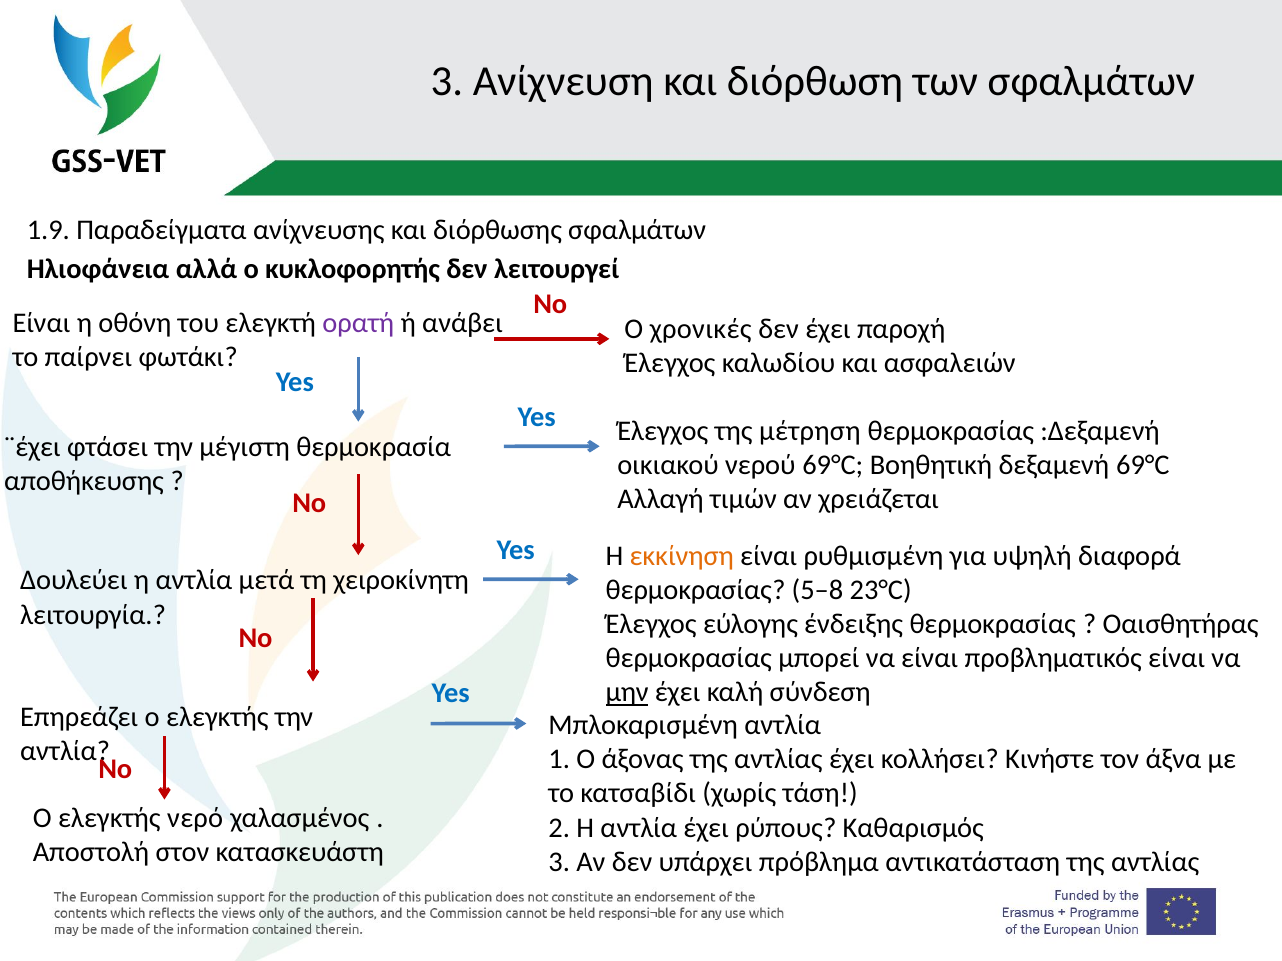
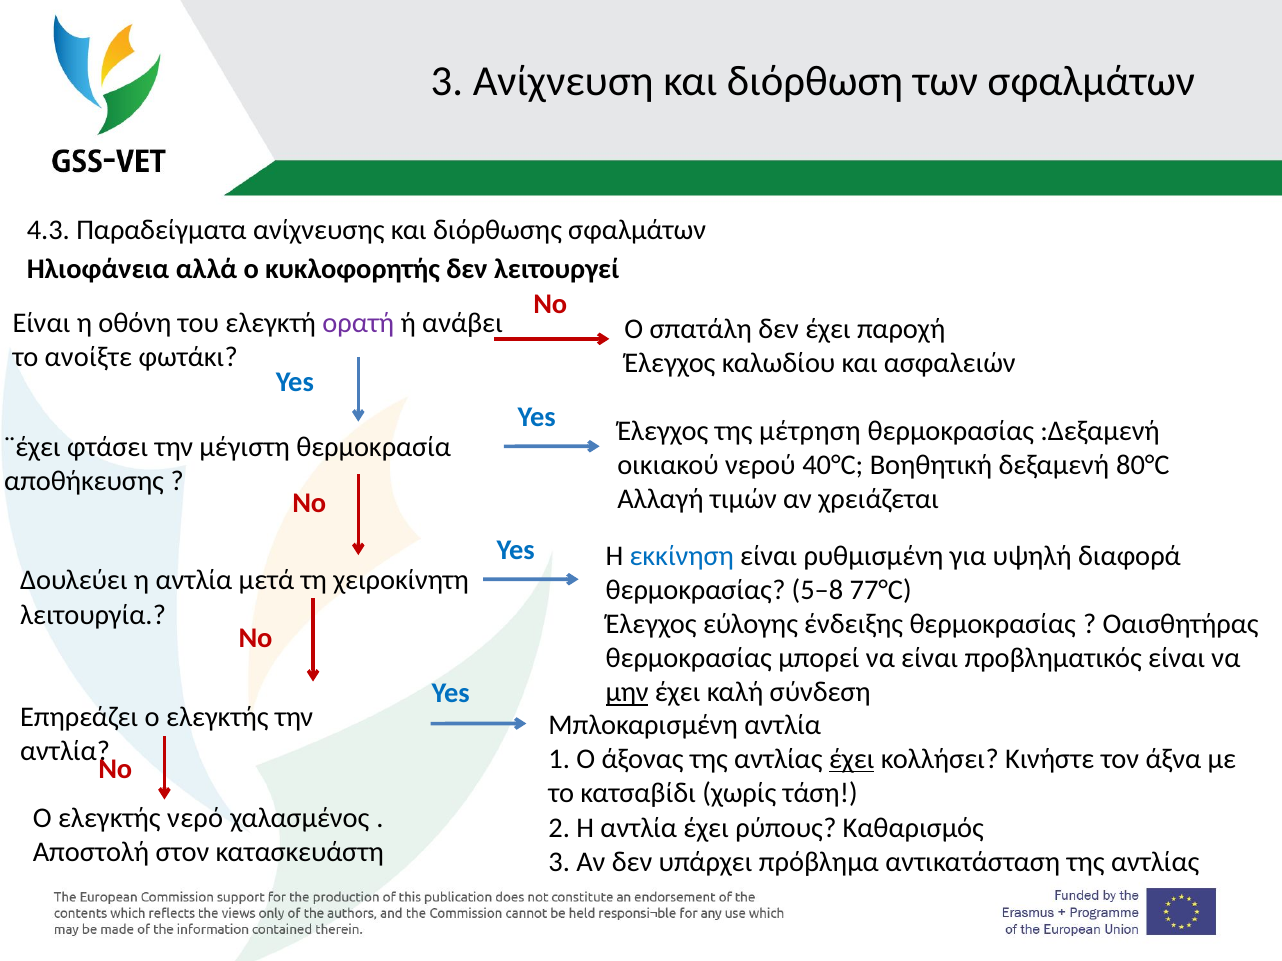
1.9: 1.9 -> 4.3 (48, 230)
χρονικές: χρονικές -> σπατάλη (701, 329)
παίρνει: παίρνει -> ανοίξτε (88, 358)
νερού 69°C: 69°C -> 40°C (833, 466)
δεξαμενή 69°C: 69°C -> 80°C (1143, 466)
εκκίνηση colour: orange -> blue (682, 556)
23°C: 23°C -> 77°C (881, 590)
έχει underline: none -> present (852, 760)
